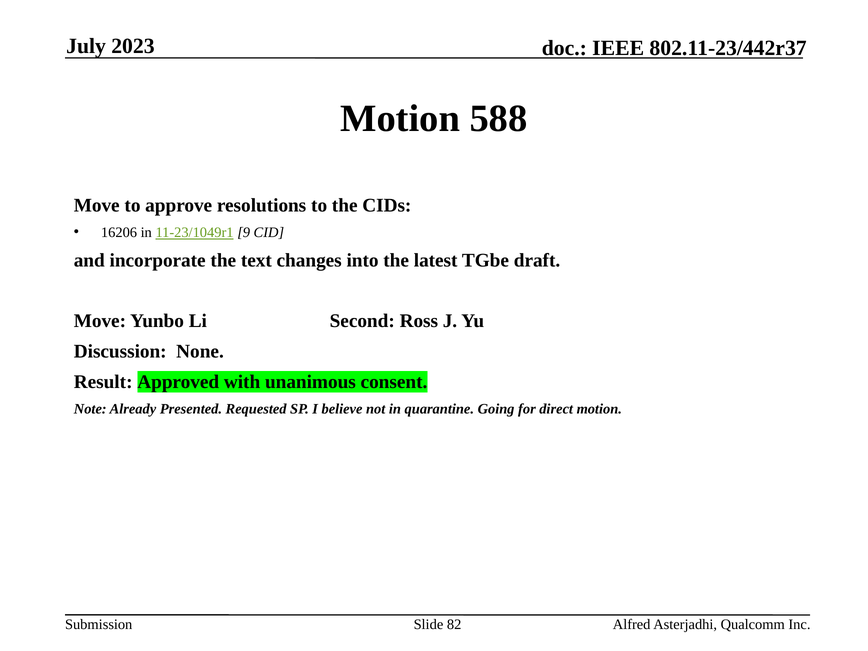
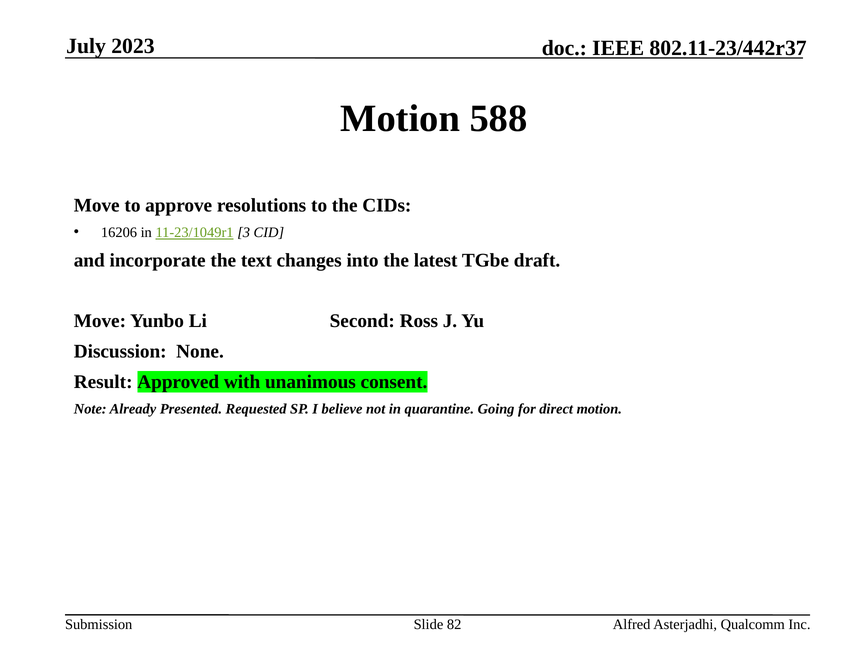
9: 9 -> 3 (244, 232)
